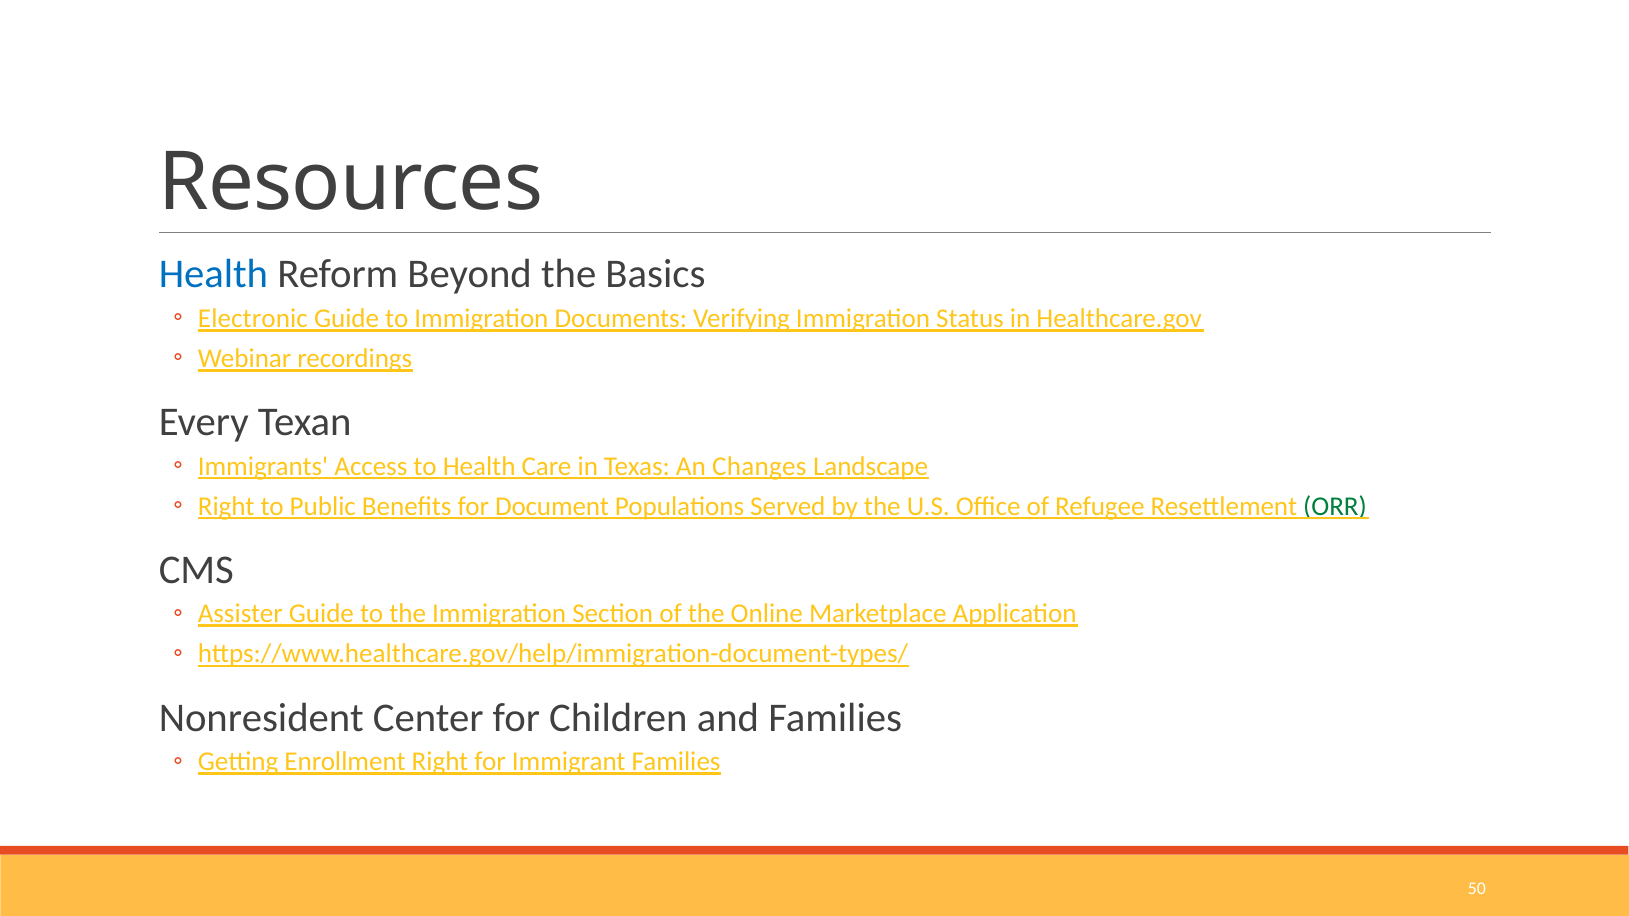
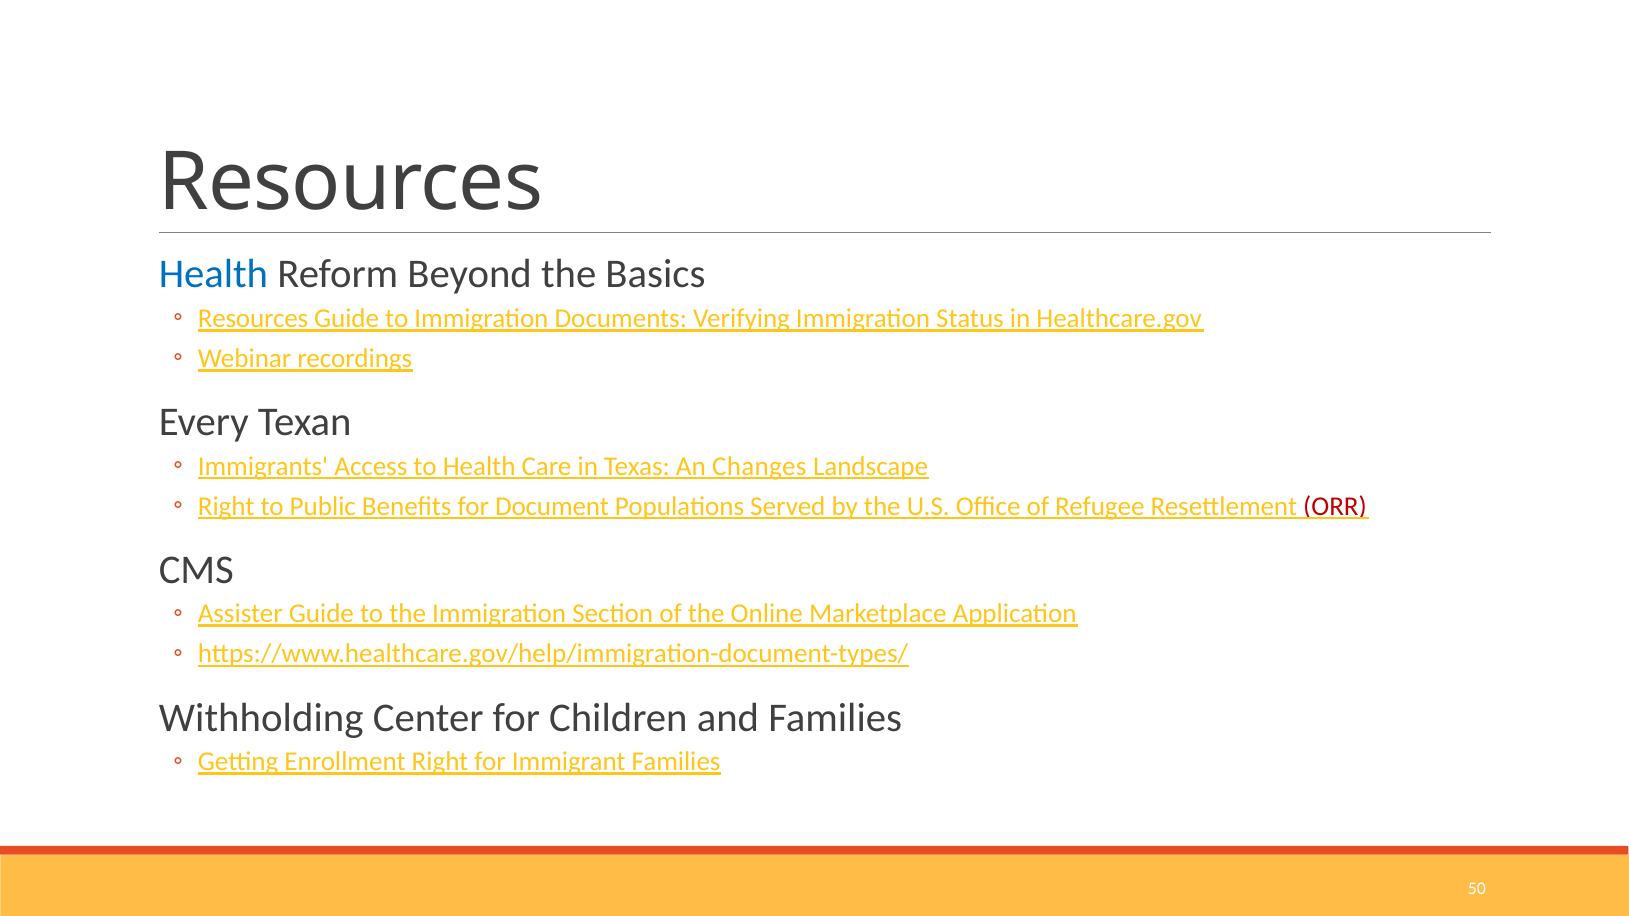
Electronic: Electronic -> Resources (253, 318)
ORR colour: green -> red (1335, 506)
Nonresident: Nonresident -> Withholding (261, 718)
